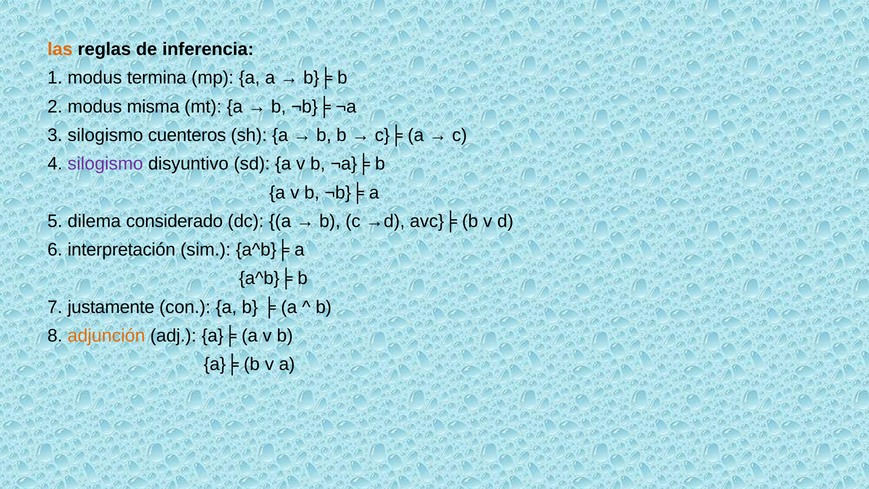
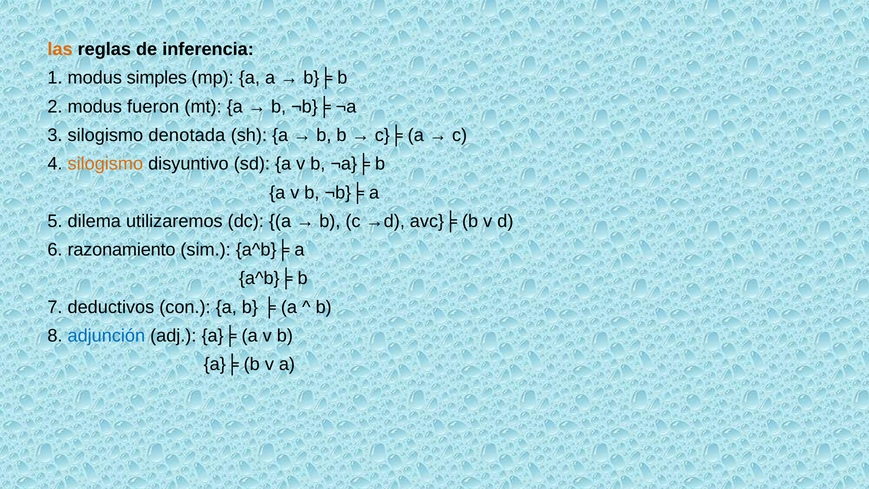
termina: termina -> simples (157, 78)
misma: misma -> fueron (153, 107)
cuenteros: cuenteros -> denotada (187, 135)
silogismo colour: purple -> orange (105, 164)
considerado: considerado -> utilizaremos (174, 221)
interpretación: interpretación -> razonamiento (122, 250)
justamente: justamente -> deductivos (111, 307)
adjunción colour: orange -> blue (106, 336)
